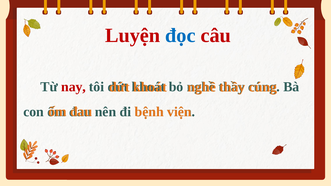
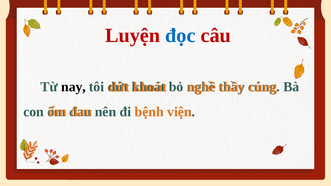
nay colour: red -> black (73, 87)
